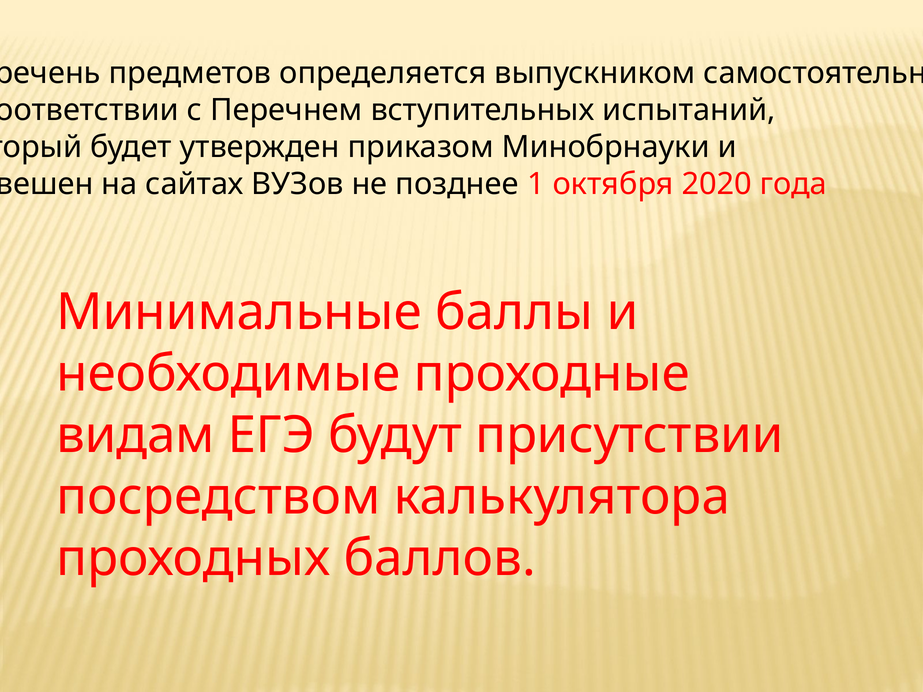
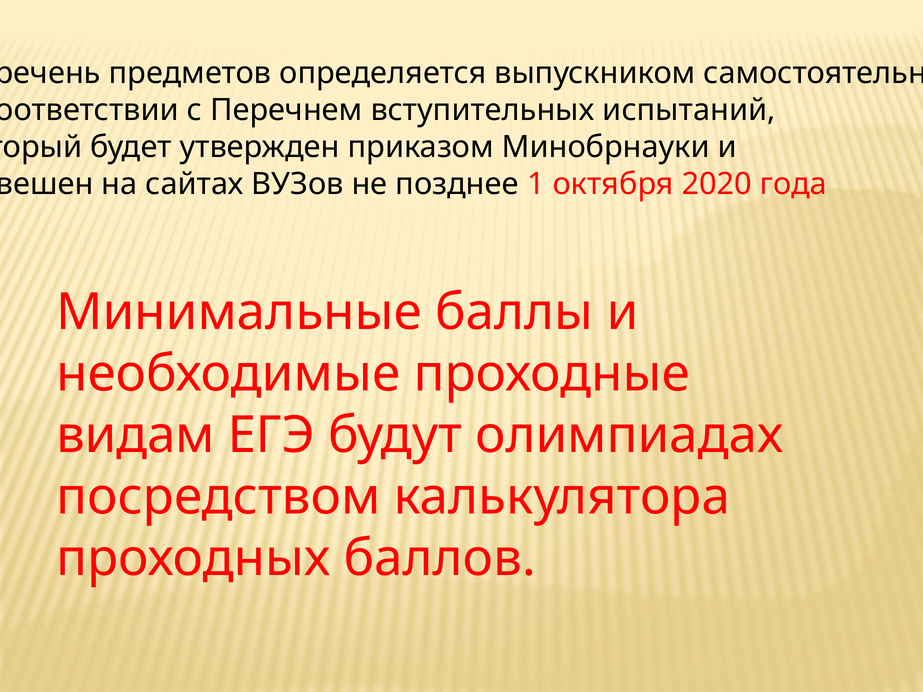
присутствии: присутствии -> олимпиадах (629, 435)
